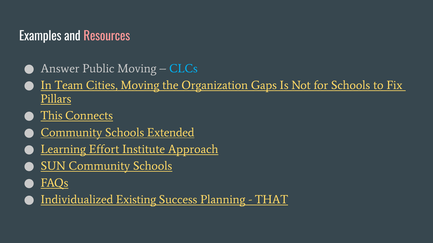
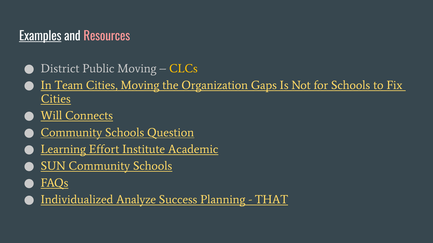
Examples underline: none -> present (40, 36)
Answer: Answer -> District (60, 69)
CLCs colour: light blue -> yellow (183, 69)
Pillars: Pillars -> Cities (56, 99)
This: This -> Will (52, 116)
Extended: Extended -> Question (171, 133)
Approach: Approach -> Academic (193, 150)
Existing: Existing -> Analyze (136, 200)
